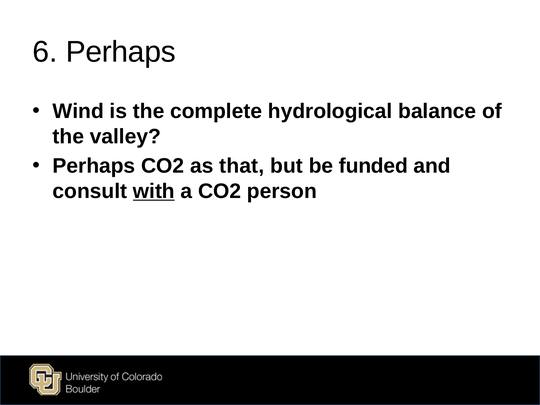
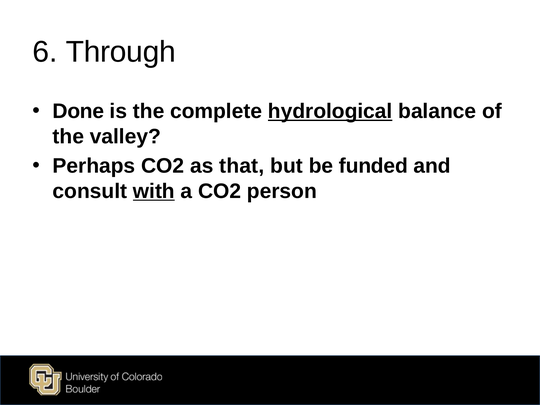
6 Perhaps: Perhaps -> Through (121, 52)
Wind: Wind -> Done (78, 111)
hydrological underline: none -> present (330, 111)
